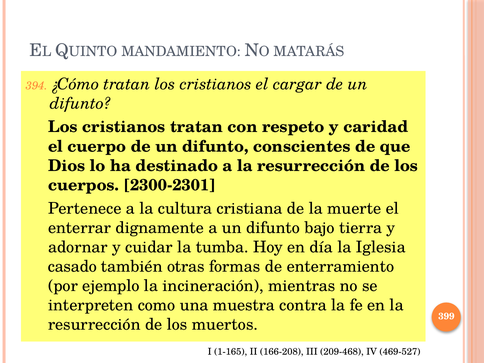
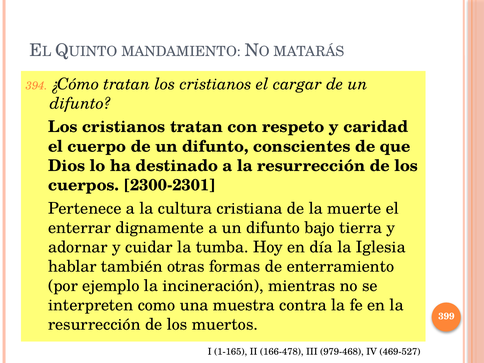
casado: casado -> hablar (72, 267)
166-208: 166-208 -> 166-478 (282, 352)
209-468: 209-468 -> 979-468 (342, 352)
